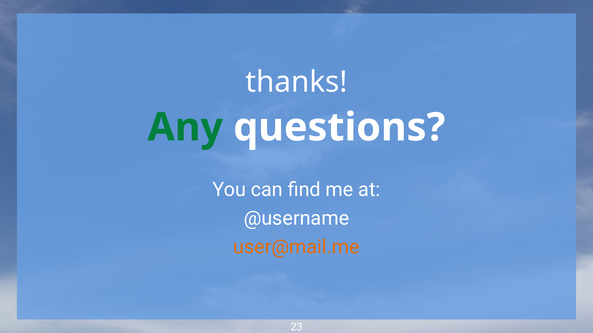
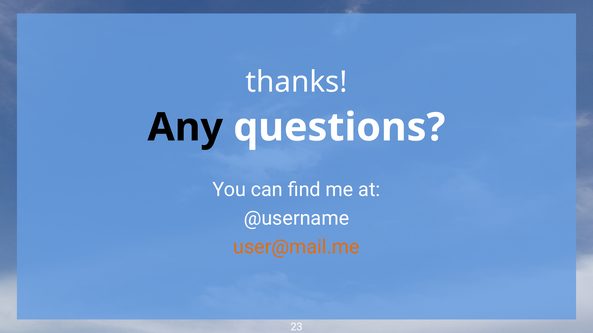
Any colour: green -> black (185, 128)
